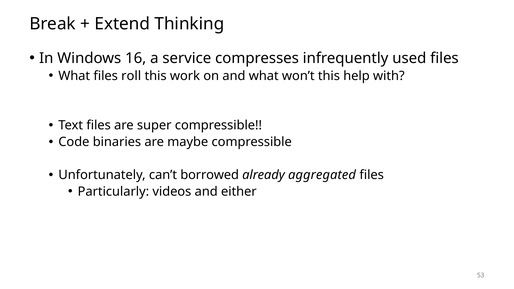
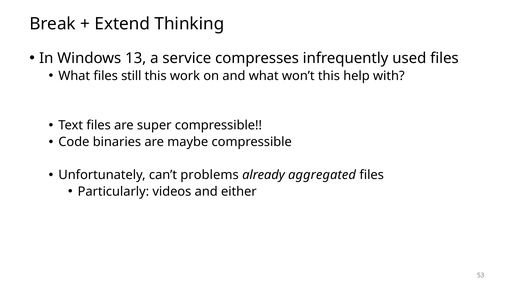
16: 16 -> 13 (136, 58)
roll: roll -> still (131, 76)
borrowed: borrowed -> problems (210, 175)
